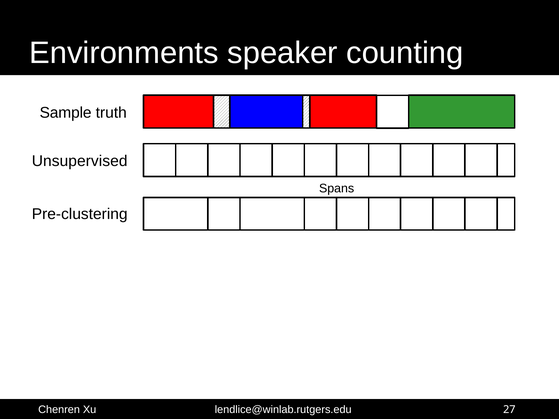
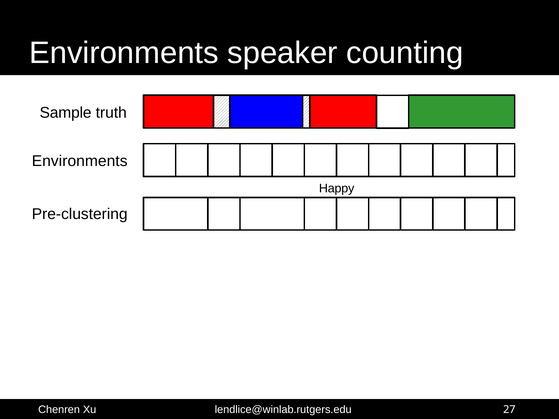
Unsupervised: Unsupervised -> Environments (80, 161)
Spans: Spans -> Happy (337, 188)
